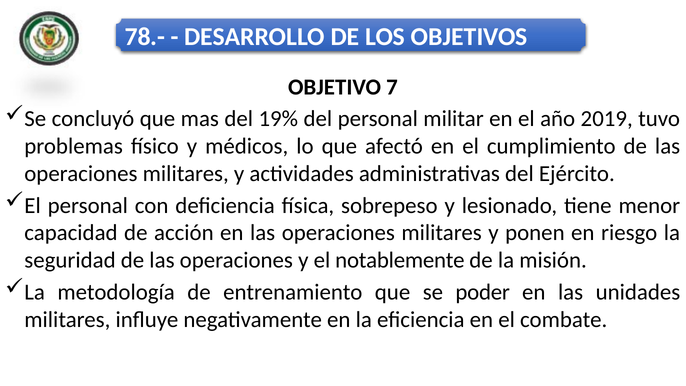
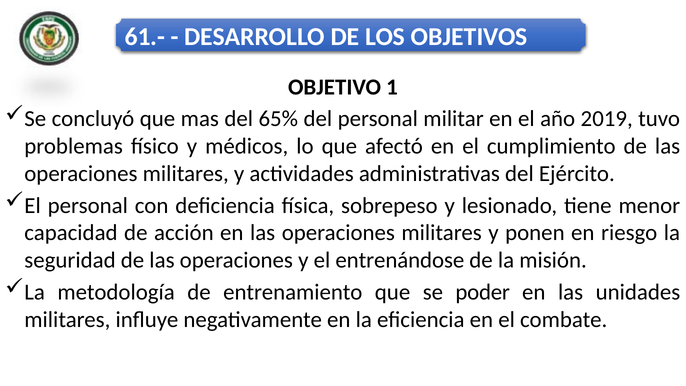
78.-: 78.- -> 61.- (145, 37)
7: 7 -> 1 (392, 87)
19%: 19% -> 65% (278, 119)
notablemente: notablemente -> entrenándose (400, 260)
